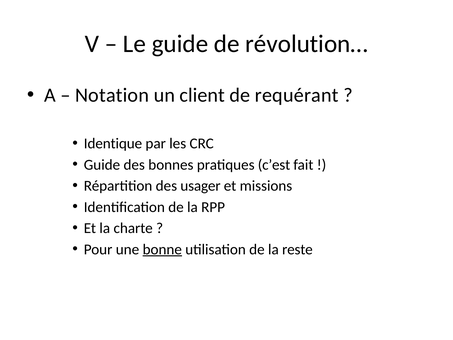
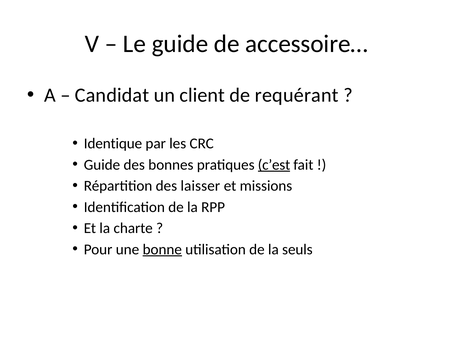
révolution…: révolution… -> accessoire… (307, 44)
Notation: Notation -> Candidat (112, 95)
c’est underline: none -> present (274, 165)
usager: usager -> laisser (200, 186)
reste: reste -> seuls (297, 249)
